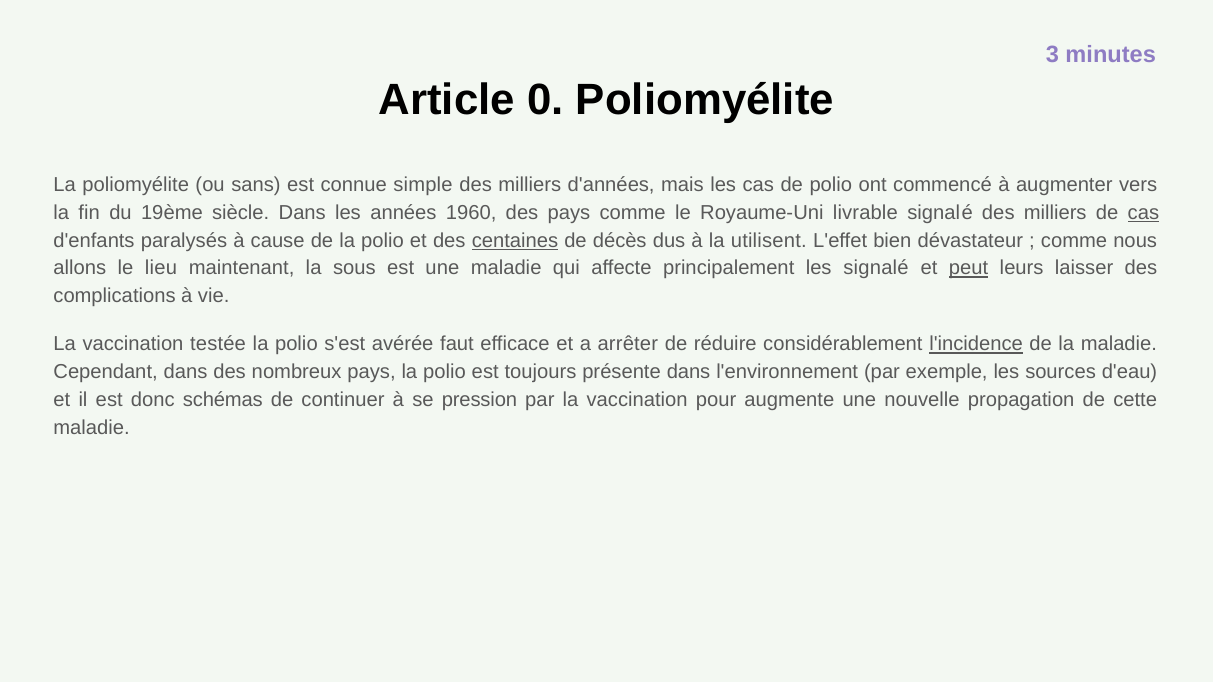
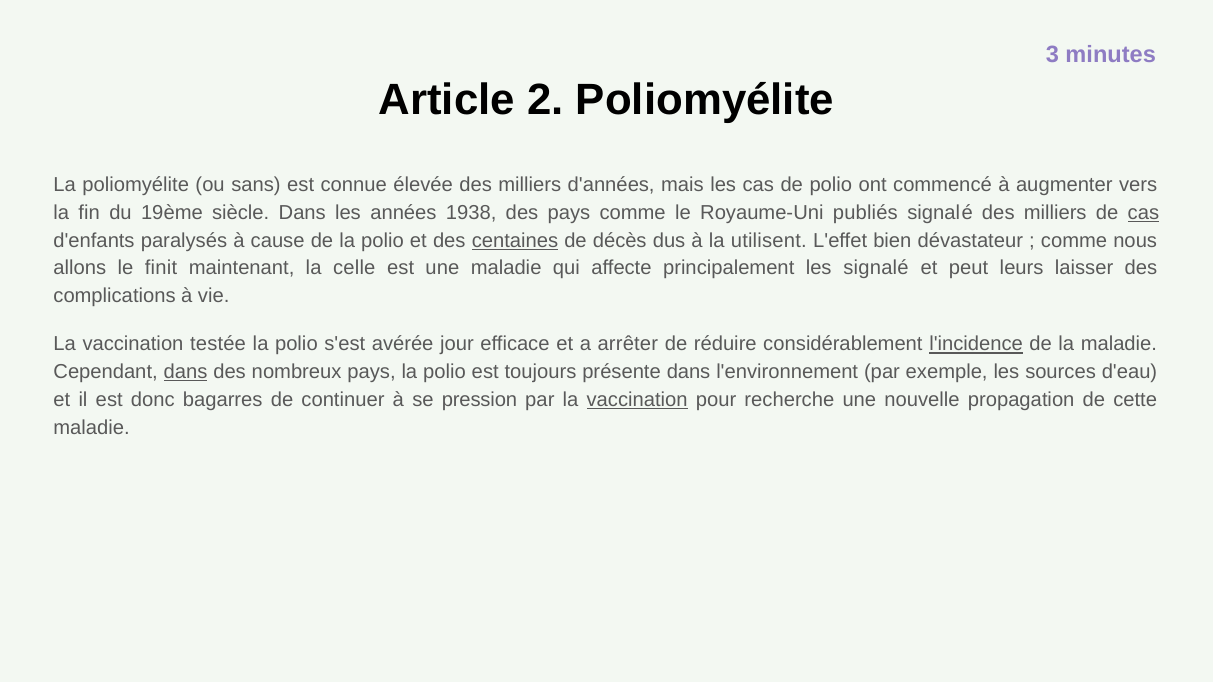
0: 0 -> 2 (545, 100)
simple: simple -> élevée (423, 185)
1960: 1960 -> 1938 (471, 213)
livrable: livrable -> publiés (865, 213)
lieu: lieu -> finit (161, 268)
sous: sous -> celle (354, 268)
peut underline: present -> none (969, 268)
faut: faut -> jour (457, 344)
dans underline: none -> present (185, 372)
schémas: schémas -> bagarres (223, 400)
vaccination underline: none -> present (637, 400)
augmente: augmente -> recherche (789, 400)
